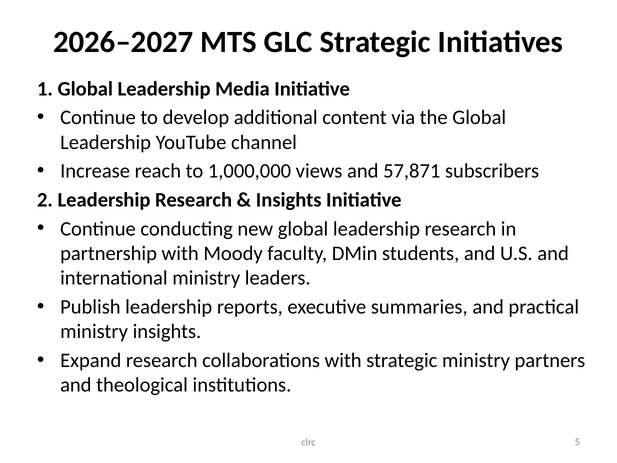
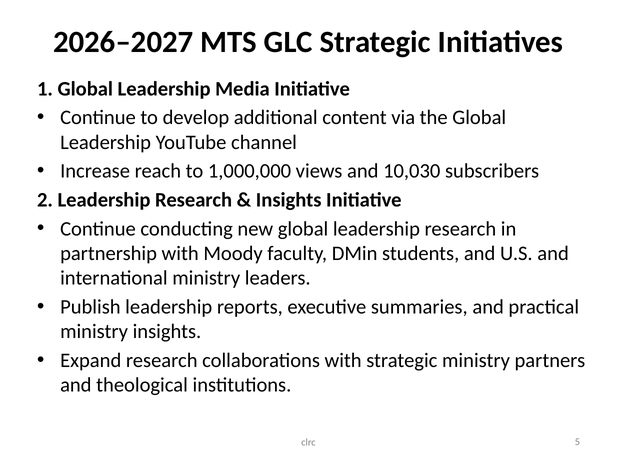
57,871: 57,871 -> 10,030 (412, 171)
